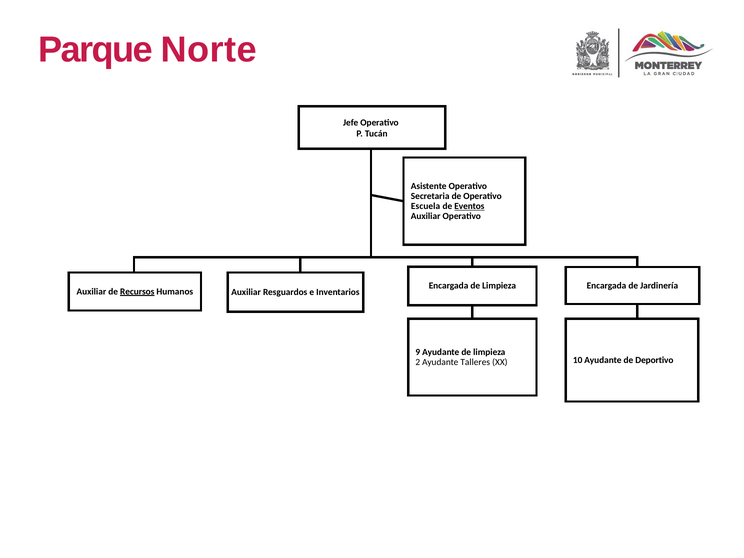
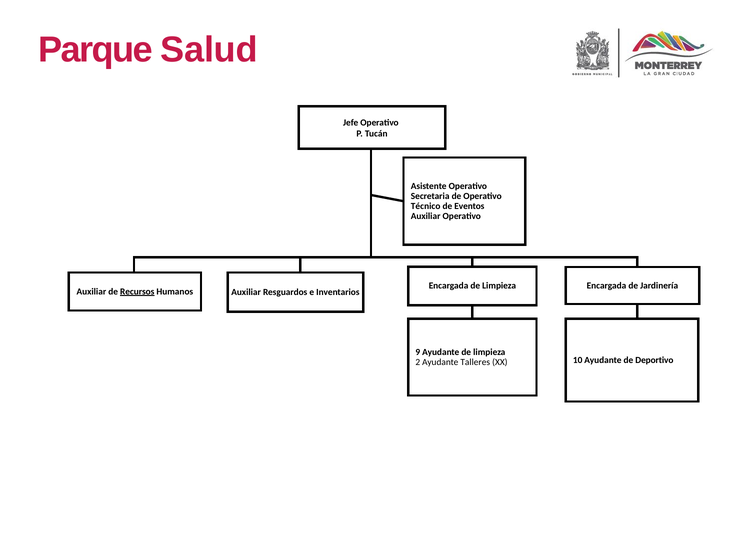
Norte: Norte -> Salud (209, 50)
Escuela: Escuela -> Técnico (426, 206)
Eventos underline: present -> none (469, 206)
